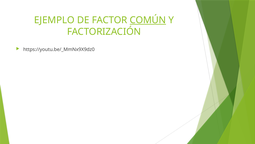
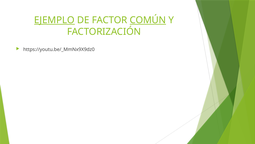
EJEMPLO underline: none -> present (54, 20)
